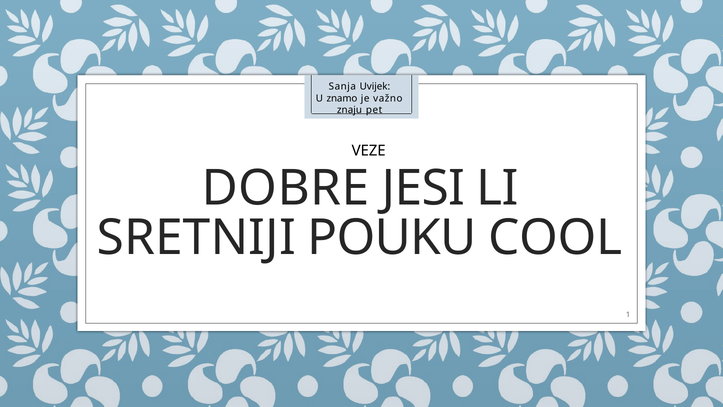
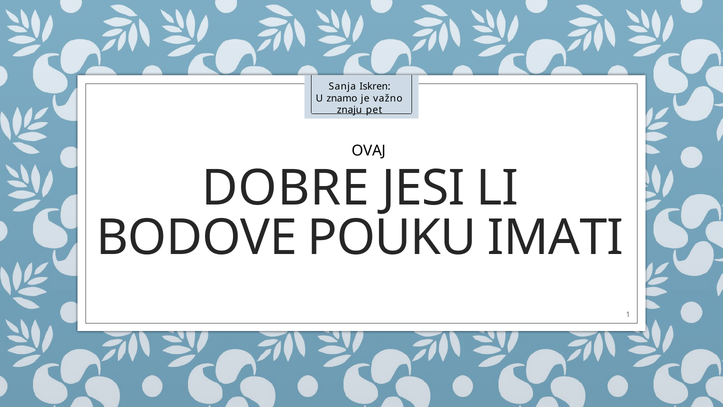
Uvijek: Uvijek -> Iskren (375, 87)
VEZE: VEZE -> OVAJ (369, 151)
SRETNIJI: SRETNIJI -> BODOVE (197, 238)
COOL: COOL -> IMATI (555, 238)
